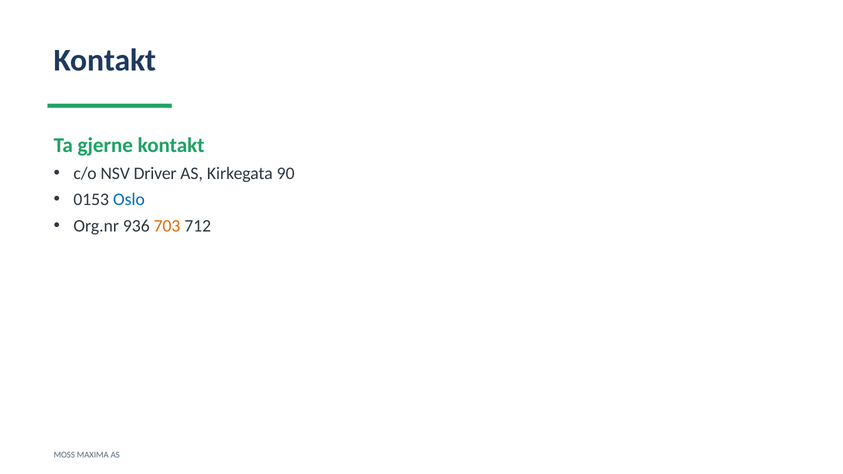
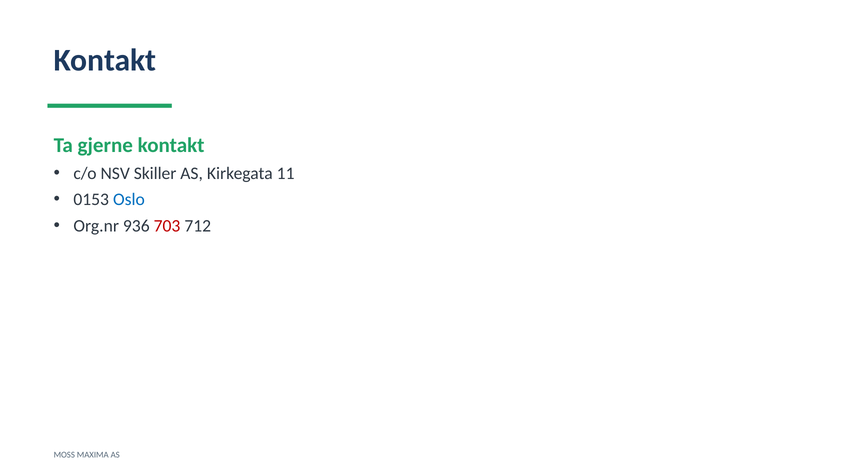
Driver: Driver -> Skiller (155, 173)
90: 90 -> 11 (286, 173)
703 colour: orange -> red (167, 226)
